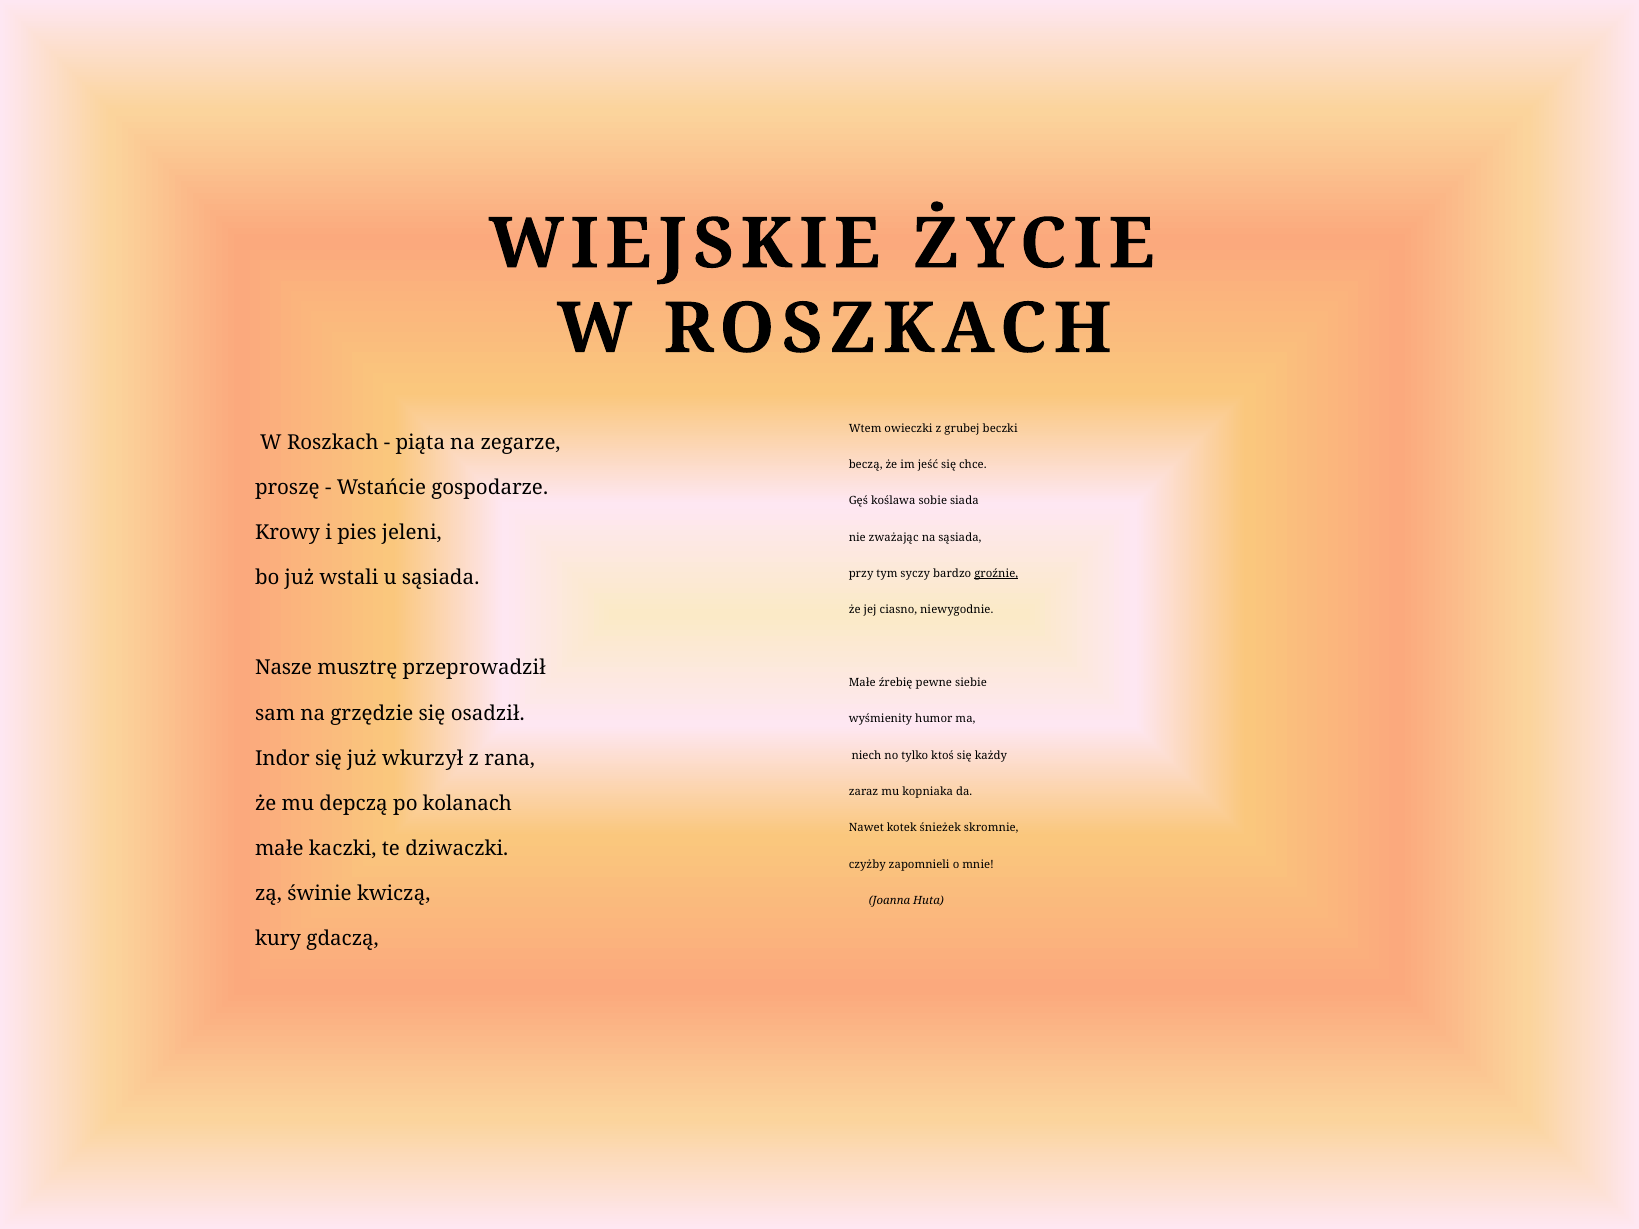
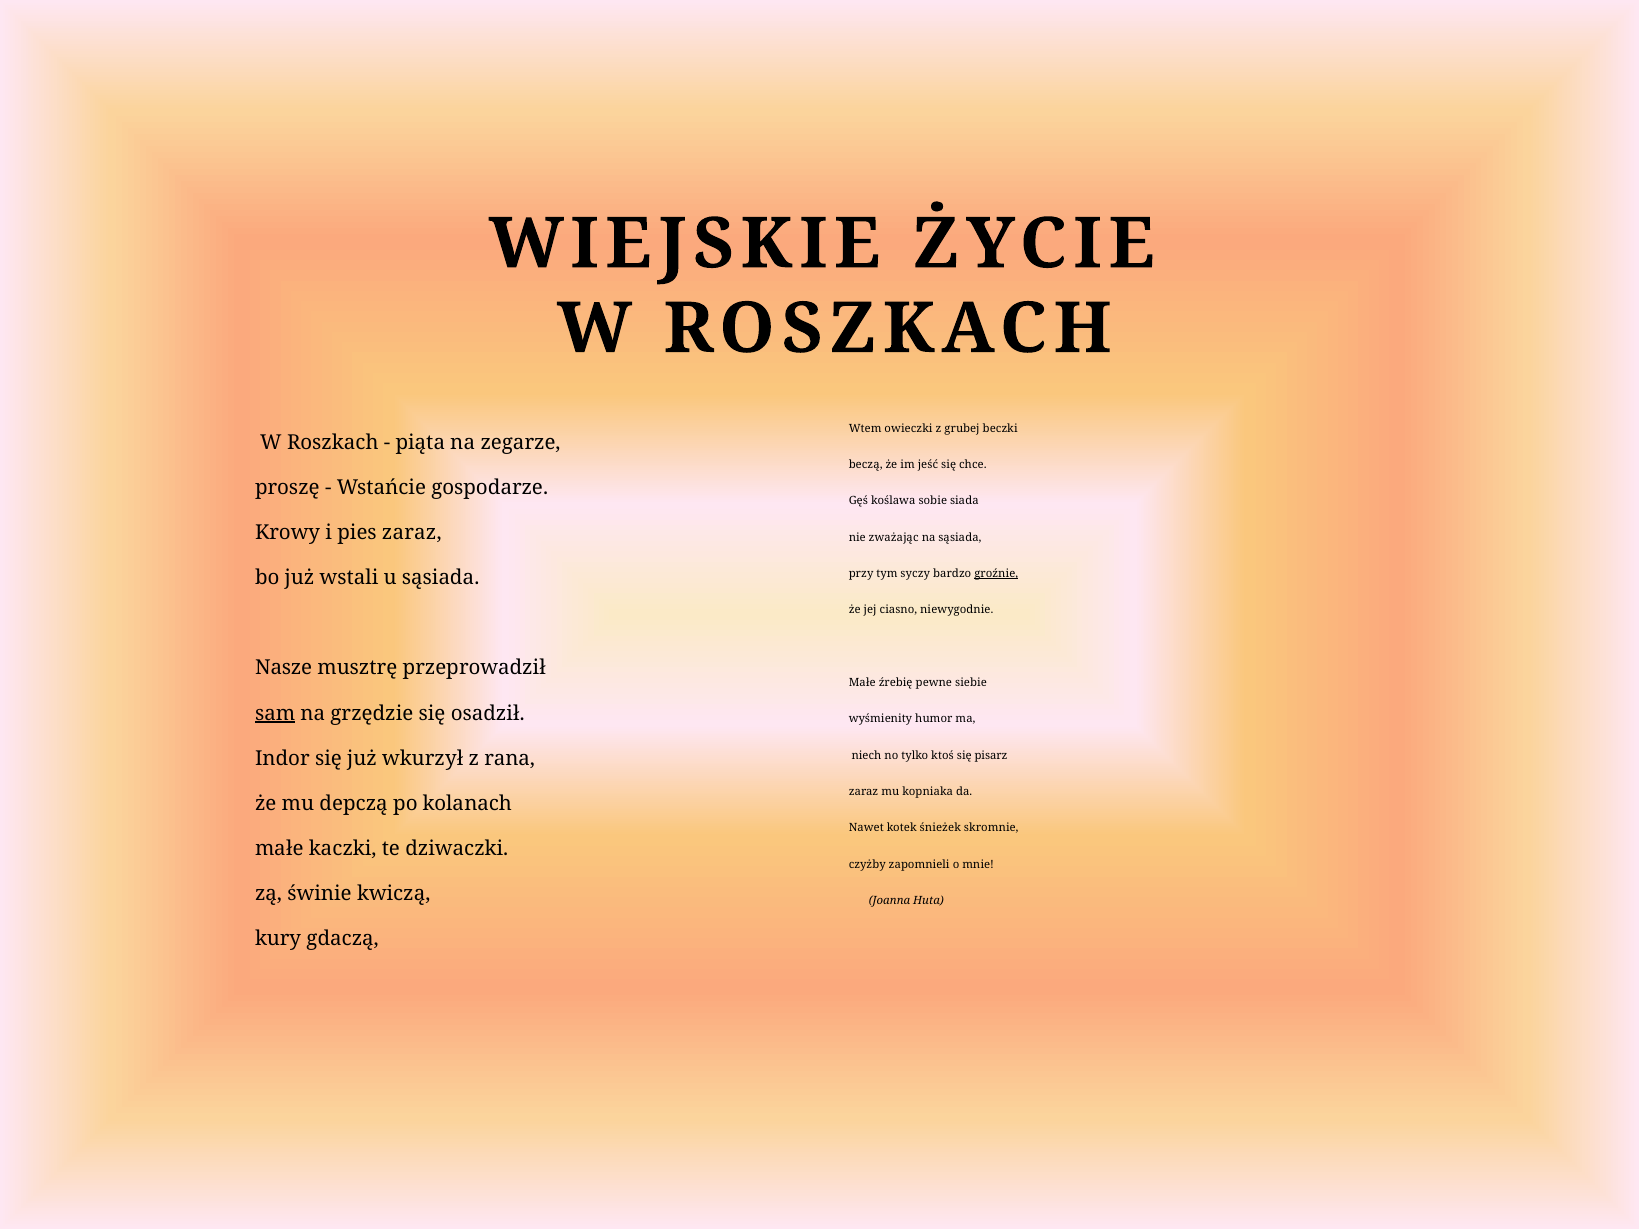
pies jeleni: jeleni -> zaraz (412, 533)
sam underline: none -> present (275, 713)
każdy: każdy -> pisarz (991, 756)
